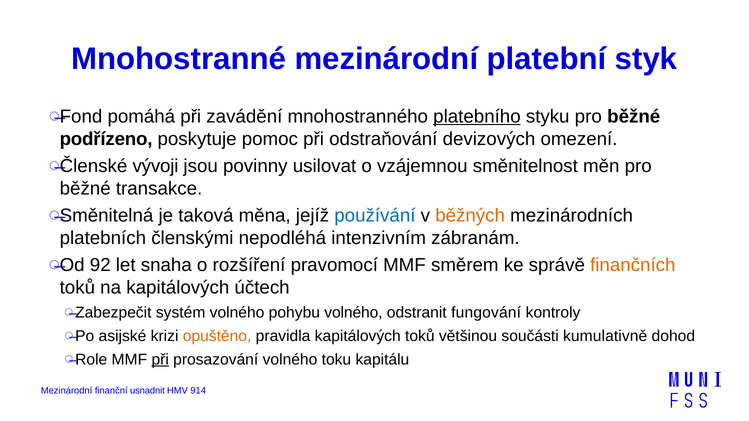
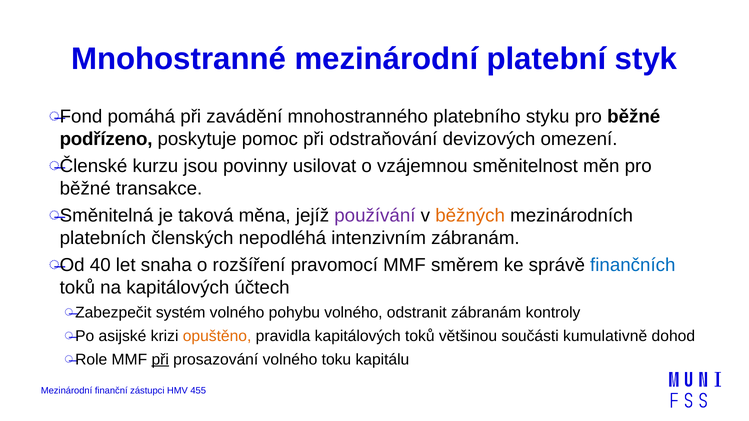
platebního underline: present -> none (477, 116)
vývoji: vývoji -> kurzu (155, 166)
používání colour: blue -> purple (375, 216)
členskými: členskými -> členských (192, 238)
92: 92 -> 40 (100, 265)
finančních colour: orange -> blue (633, 265)
odstranit fungování: fungování -> zábranám (486, 313)
usnadnit: usnadnit -> zástupci (147, 391)
914: 914 -> 455 (198, 391)
